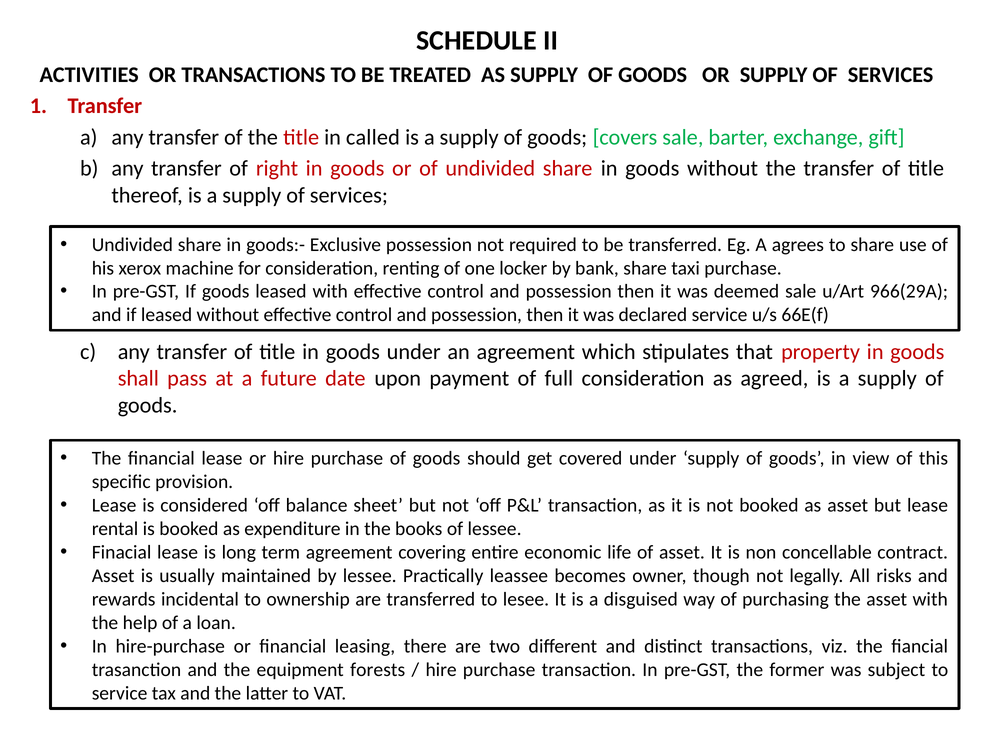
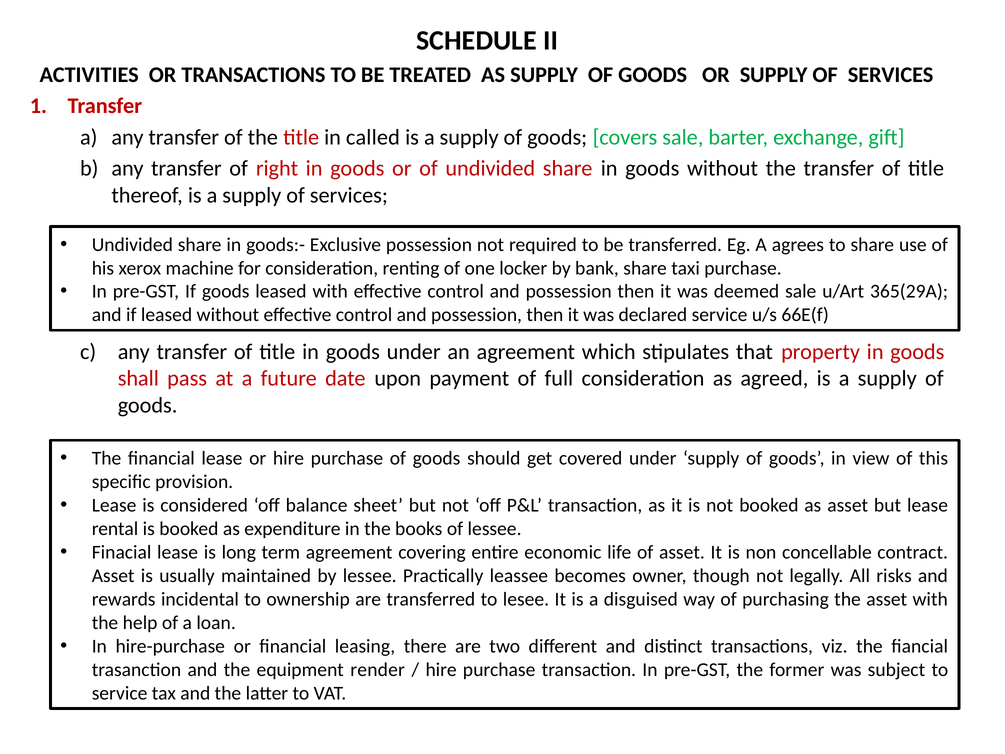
966(29A: 966(29A -> 365(29A (909, 291)
forests: forests -> render (378, 669)
